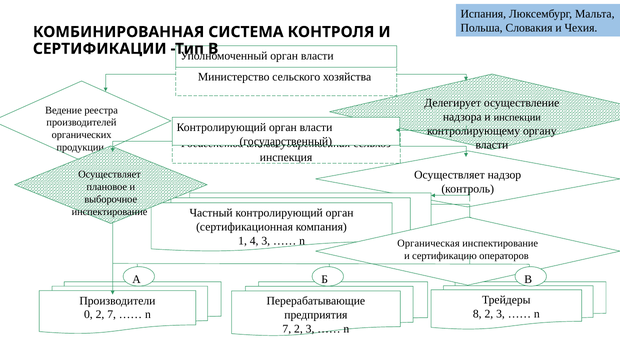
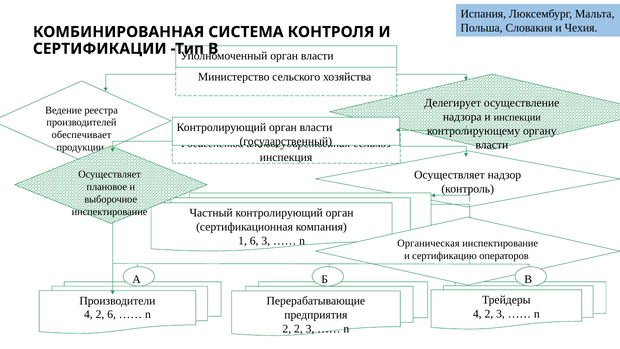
органических: органических -> обеспечивает (81, 135)
1 4: 4 -> 6 (254, 241)
8: 8 -> 4 (477, 314)
0: 0 -> 4 (88, 314)
2 7: 7 -> 6 (112, 314)
7: 7 -> 2 (287, 329)
